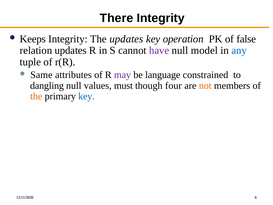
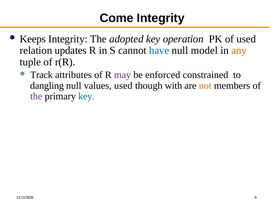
There: There -> Come (117, 18)
The updates: updates -> adopted (126, 39)
of false: false -> used (246, 39)
have colour: purple -> blue (159, 50)
any colour: blue -> orange (239, 50)
Same: Same -> Track (41, 75)
language: language -> enforced (163, 75)
values must: must -> used (123, 85)
four: four -> with (174, 85)
the colour: orange -> purple (36, 96)
